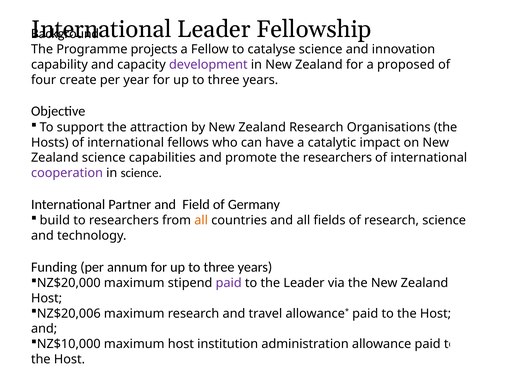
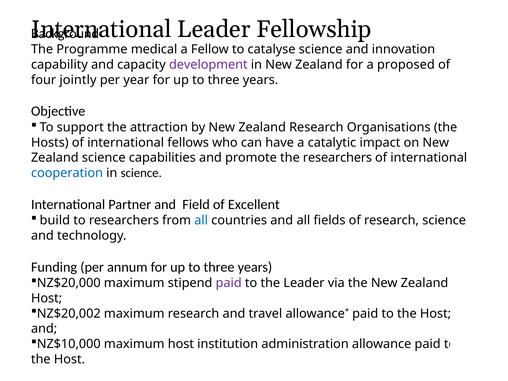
projects: projects -> medical (154, 49)
create: create -> jointly (78, 80)
cooperation colour: purple -> blue (67, 173)
Germany: Germany -> Excellent (254, 204)
all colour: orange -> blue (201, 220)
NZ$20,006: NZ$20,006 -> NZ$20,002 (69, 314)
